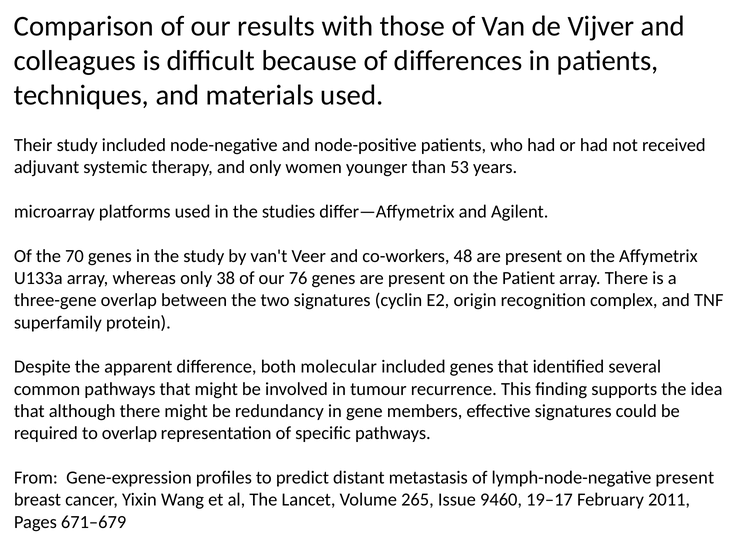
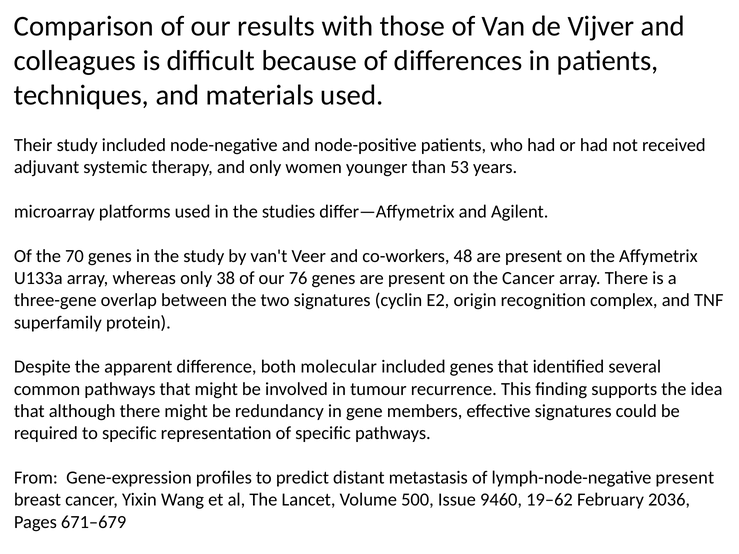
the Patient: Patient -> Cancer (528, 278)
to overlap: overlap -> specific (129, 434)
265: 265 -> 500 (417, 500)
19–17: 19–17 -> 19–62 (550, 500)
2011: 2011 -> 2036 (669, 500)
